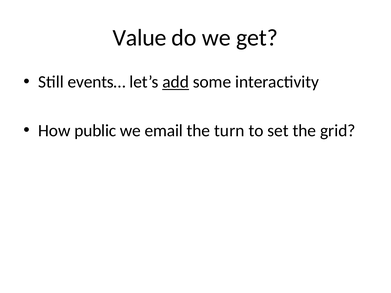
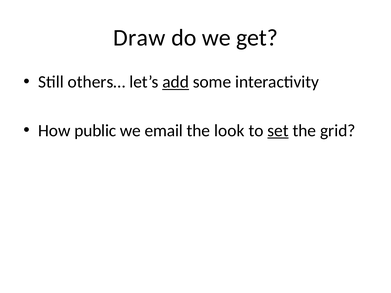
Value: Value -> Draw (139, 38)
events…: events… -> others… (97, 82)
turn: turn -> look (229, 131)
set underline: none -> present (278, 131)
